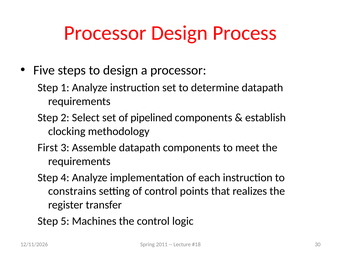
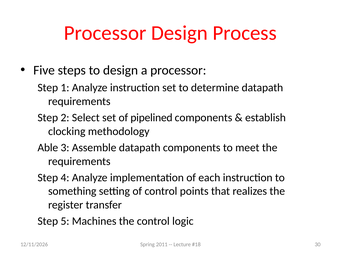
First: First -> Able (48, 147)
constrains: constrains -> something (72, 191)
